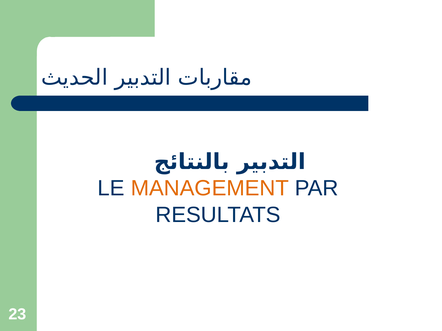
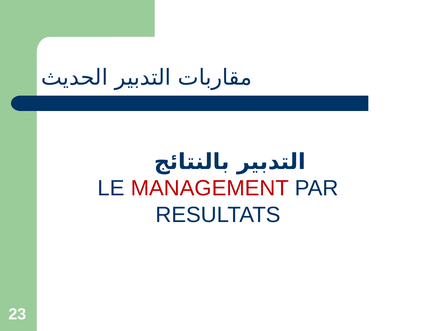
MANAGEMENT colour: orange -> red (210, 189)
